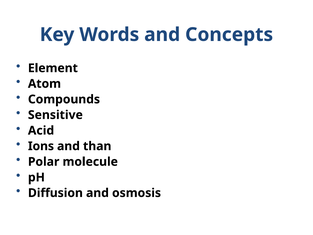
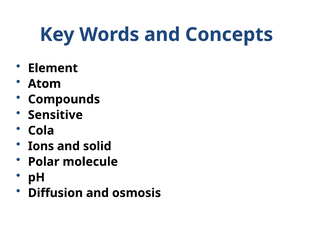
Acid: Acid -> Cola (41, 130)
than: than -> solid (97, 146)
